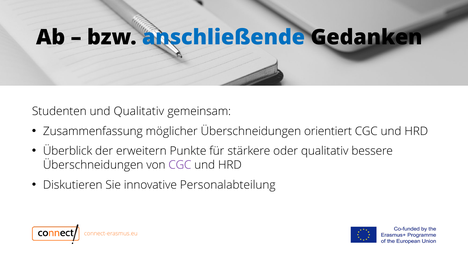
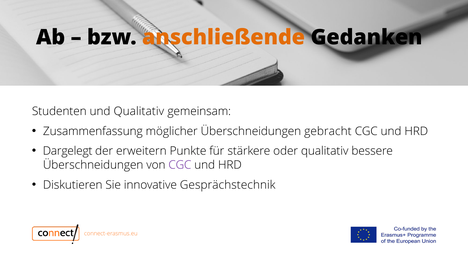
anschließende colour: blue -> orange (224, 37)
orientiert: orientiert -> gebracht (328, 131)
Überblick: Überblick -> Dargelegt (68, 151)
Personalabteilung: Personalabteilung -> Gesprächstechnik (228, 185)
